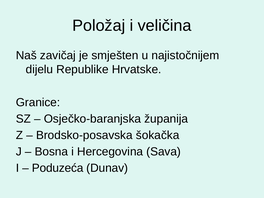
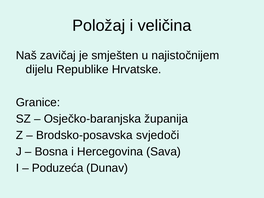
šokačka: šokačka -> svjedoči (158, 135)
